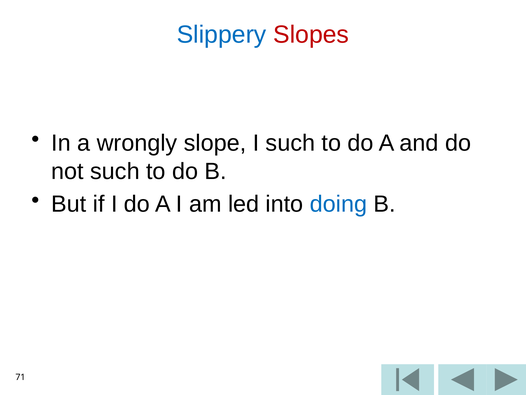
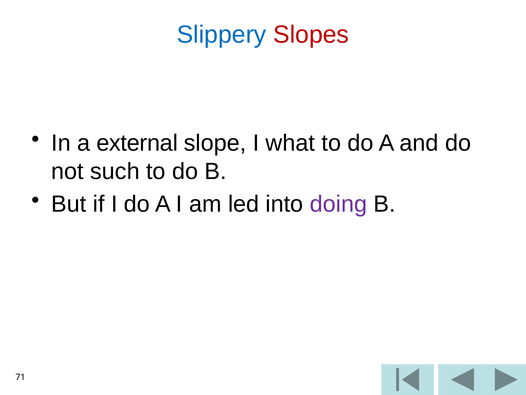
wrongly: wrongly -> external (137, 143)
I such: such -> what (290, 143)
doing colour: blue -> purple (338, 204)
